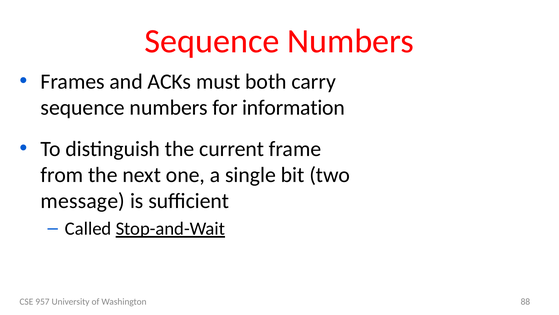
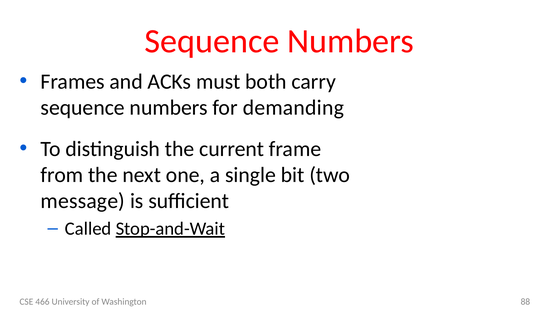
information: information -> demanding (293, 107)
957: 957 -> 466 (42, 301)
